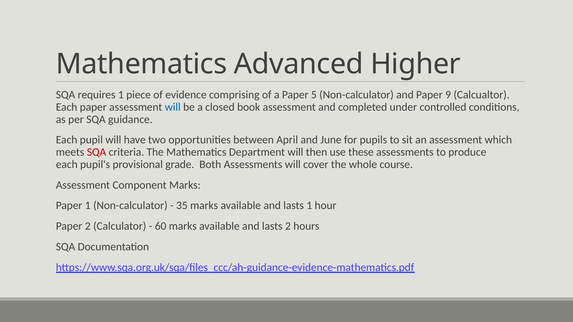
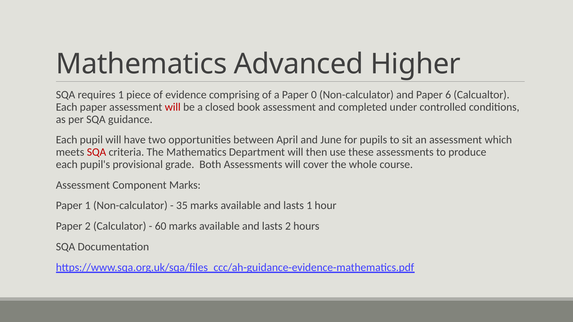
5: 5 -> 0 (314, 95)
9: 9 -> 6 (448, 95)
will colour: blue -> red (173, 107)
